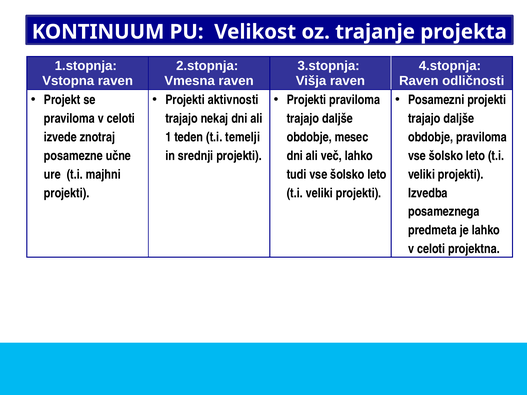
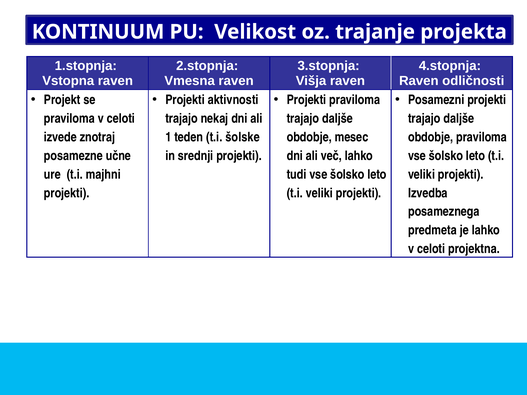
temelji: temelji -> šolske (243, 137)
